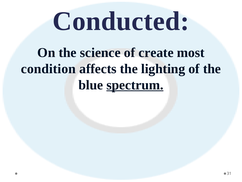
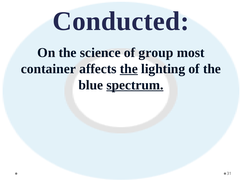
create: create -> group (156, 53)
condition: condition -> container (48, 69)
the underline: none -> present (129, 69)
